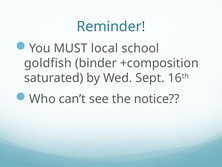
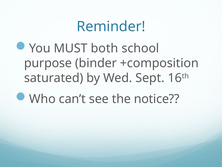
local: local -> both (105, 48)
goldfish: goldfish -> purpose (48, 63)
